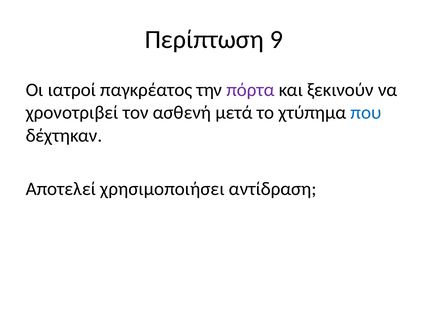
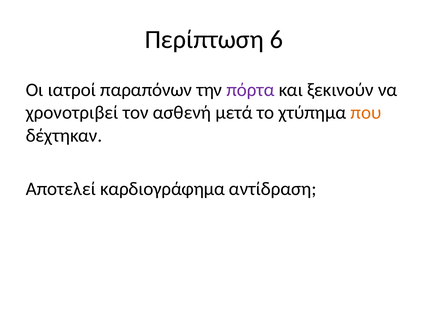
9: 9 -> 6 (276, 40)
παγκρέατος: παγκρέατος -> παραπόνων (146, 90)
που colour: blue -> orange (366, 113)
χρησιμοποιήσει: χρησιμοποιήσει -> καρδιογράφημα (163, 189)
